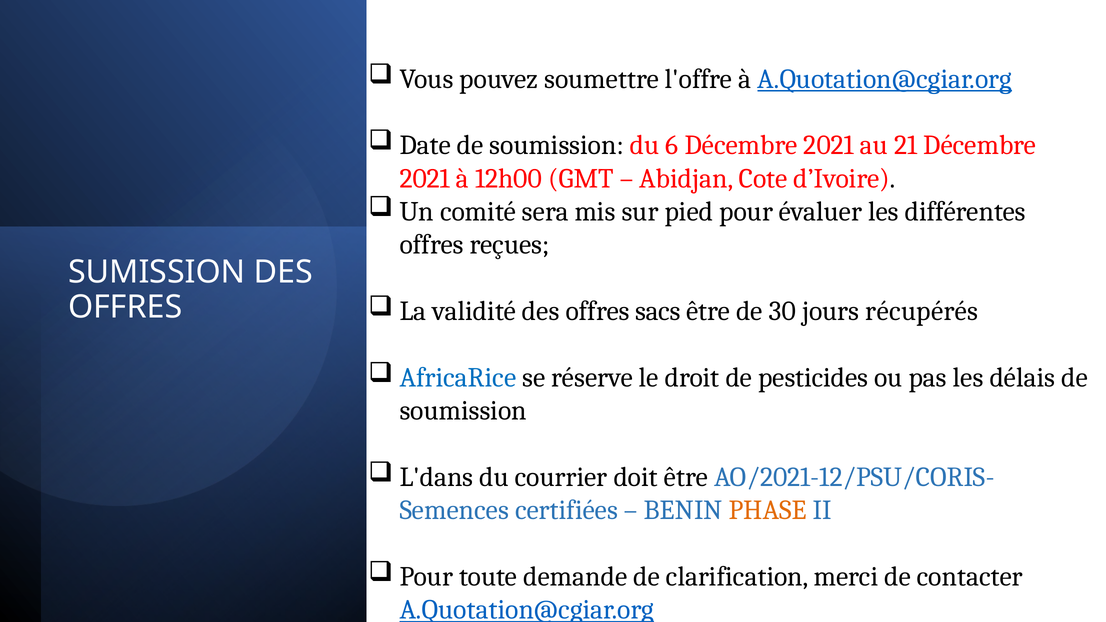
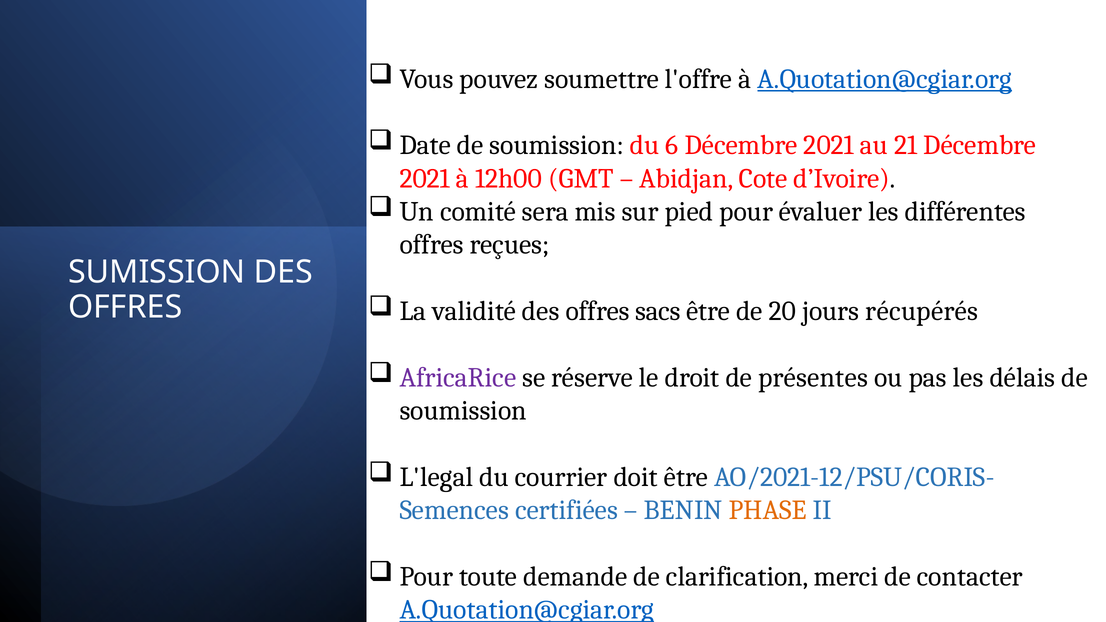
30: 30 -> 20 (782, 311)
AfricaRice colour: blue -> purple (458, 378)
pesticides: pesticides -> présentes (813, 378)
L'dans: L'dans -> L'legal (436, 477)
